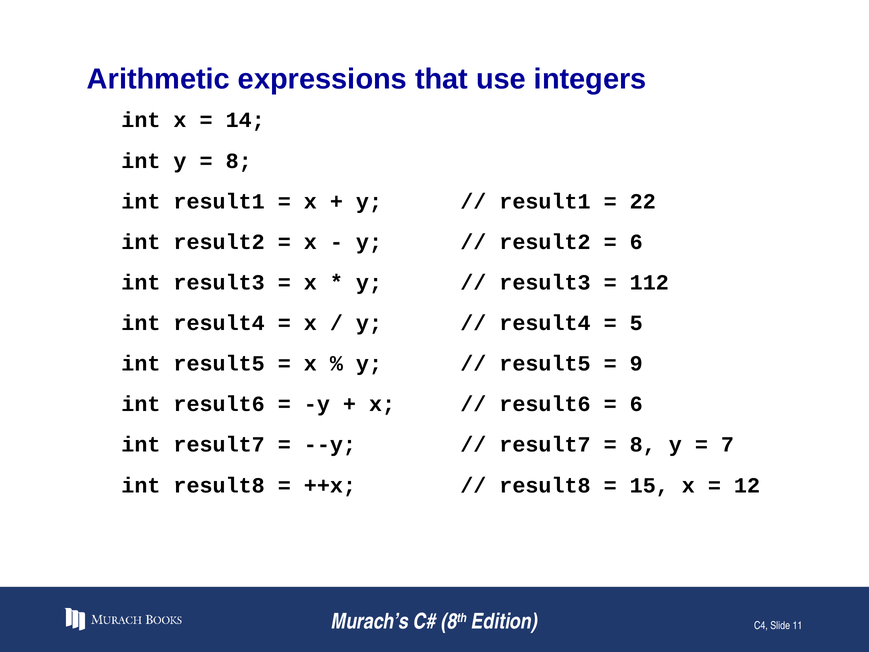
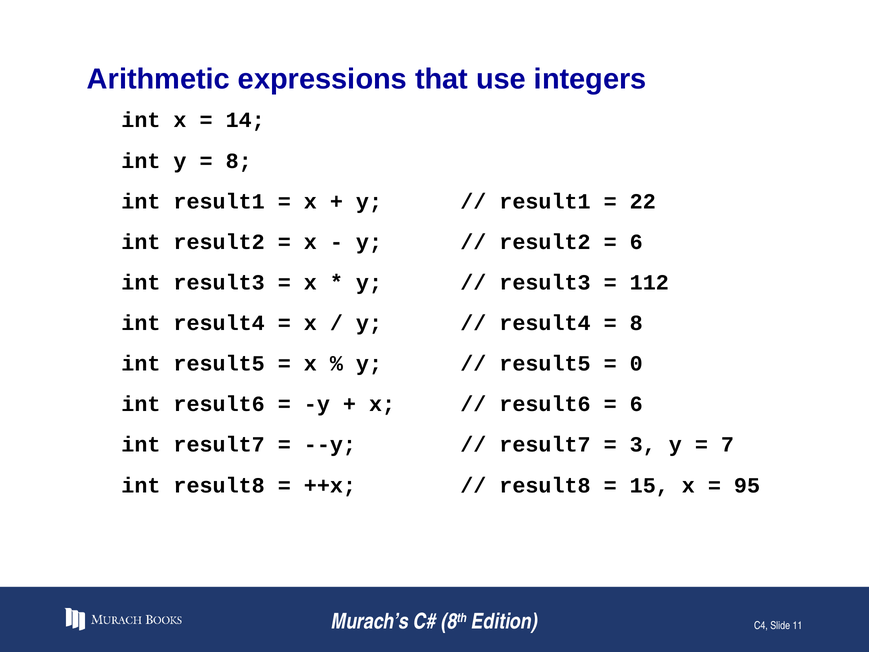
5: 5 -> 8 (636, 323)
9: 9 -> 0 (636, 364)
8: 8 -> 3 (643, 445)
12: 12 -> 95 (747, 485)
